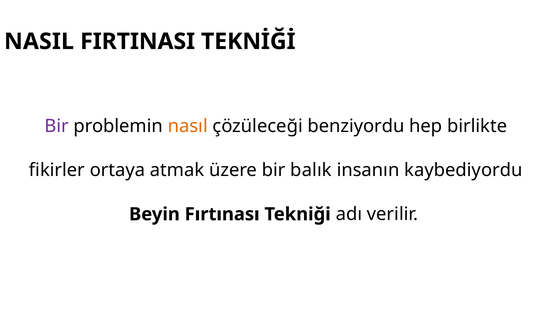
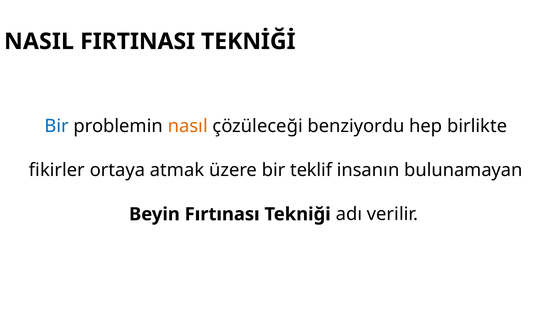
Bir colour: purple -> blue (57, 126)
balık: balık -> teklif (311, 170)
kaybediyordu: kaybediyordu -> bulunamayan (463, 170)
